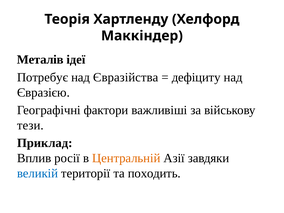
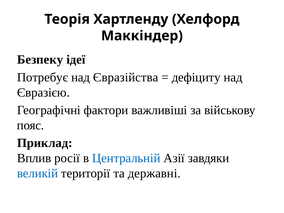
Металів: Металів -> Безпеку (40, 60)
тези: тези -> пояс (31, 125)
Центральній colour: orange -> blue (126, 158)
походить: походить -> державні (154, 173)
